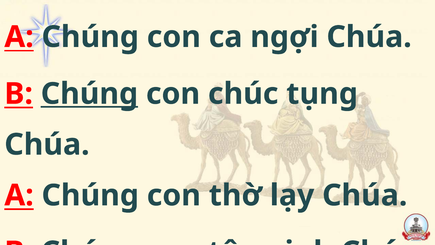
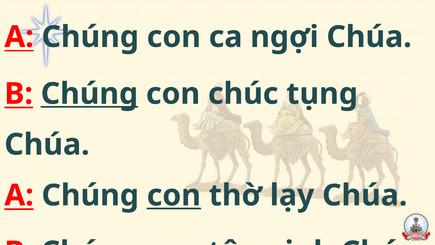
con underline: none -> present (174, 195)
